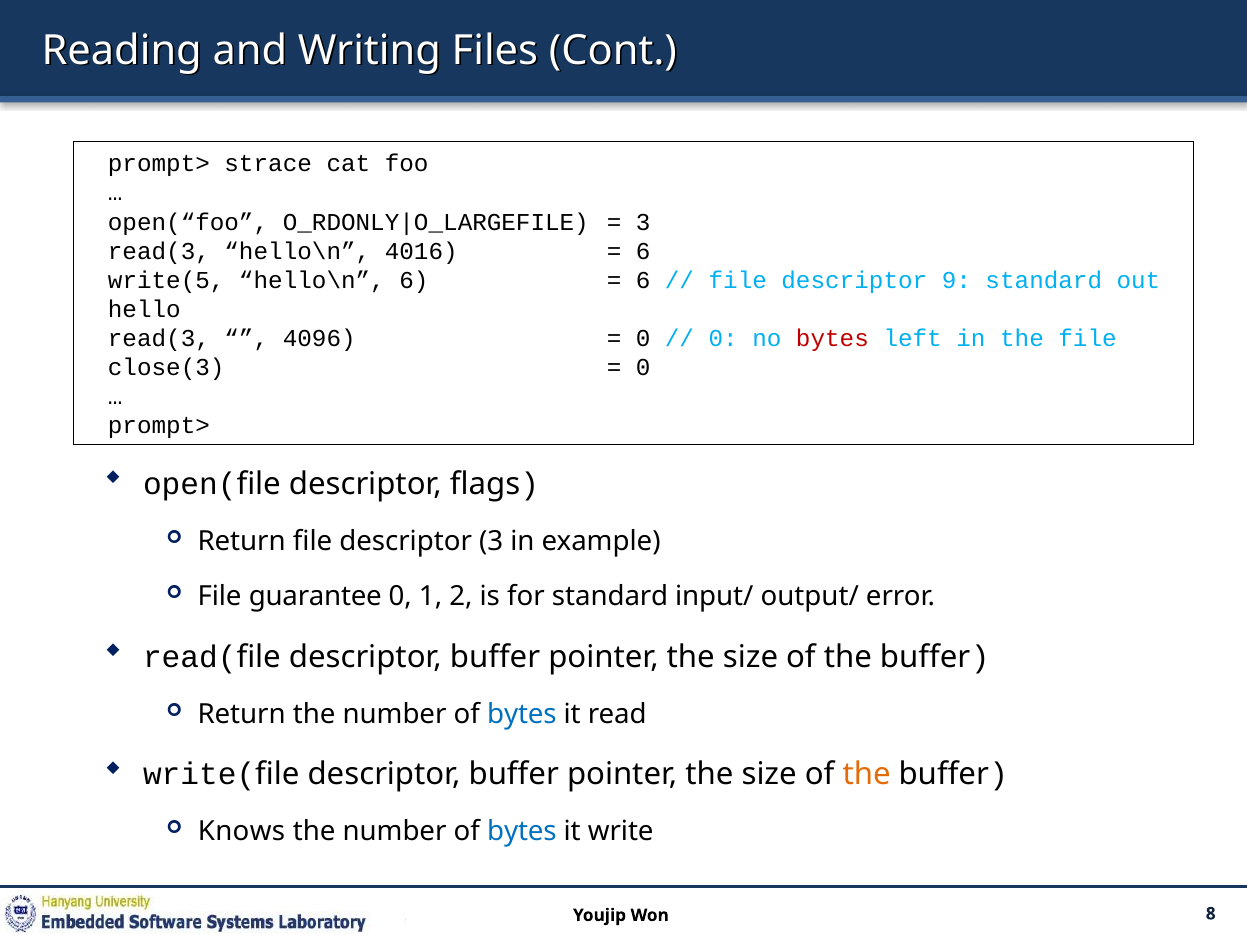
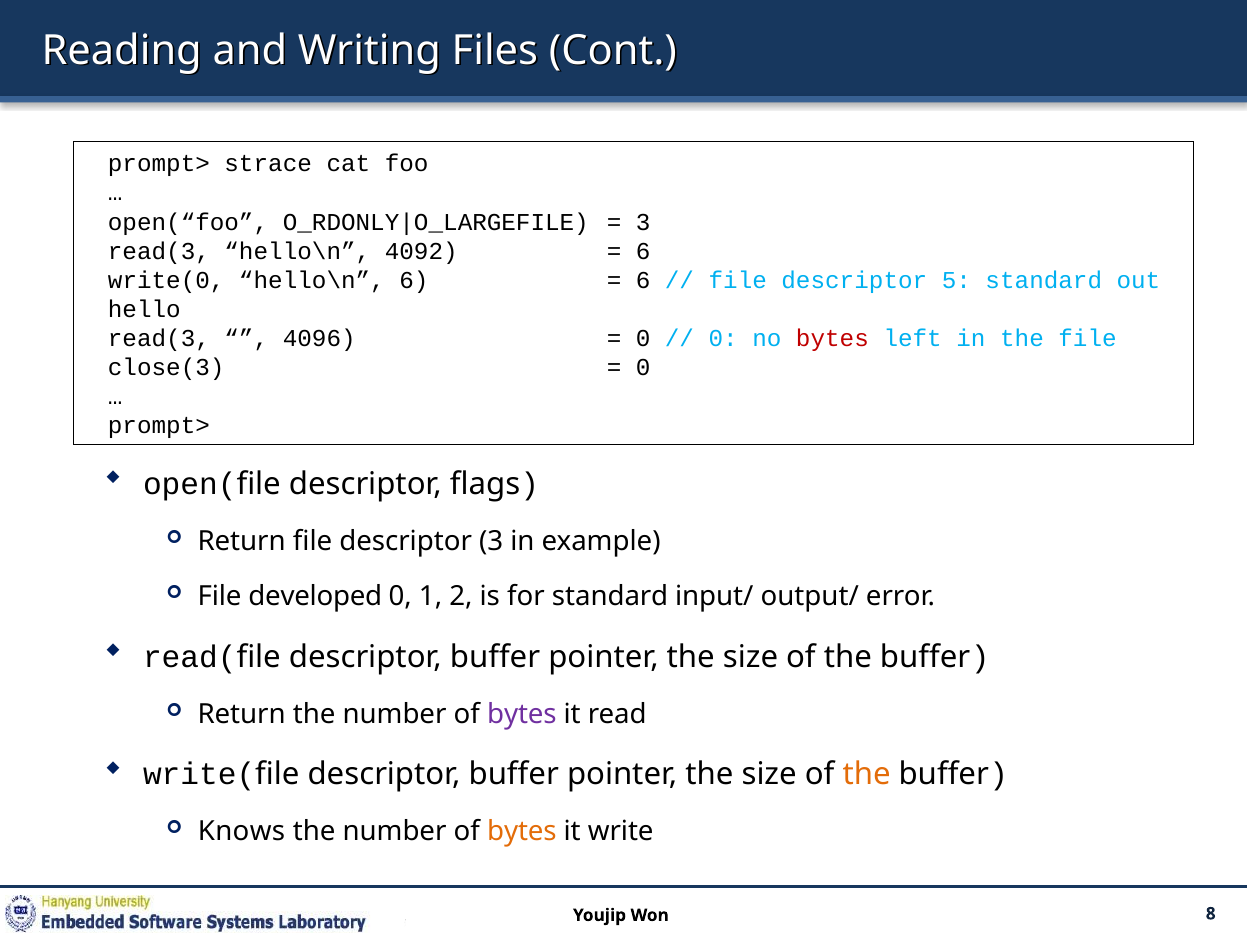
4016: 4016 -> 4092 (421, 251)
write(5: write(5 -> write(0 (166, 280)
9: 9 -> 5 (956, 280)
guarantee: guarantee -> developed (315, 596)
bytes colour: blue -> purple (522, 714)
bytes colour: blue -> orange (522, 832)
